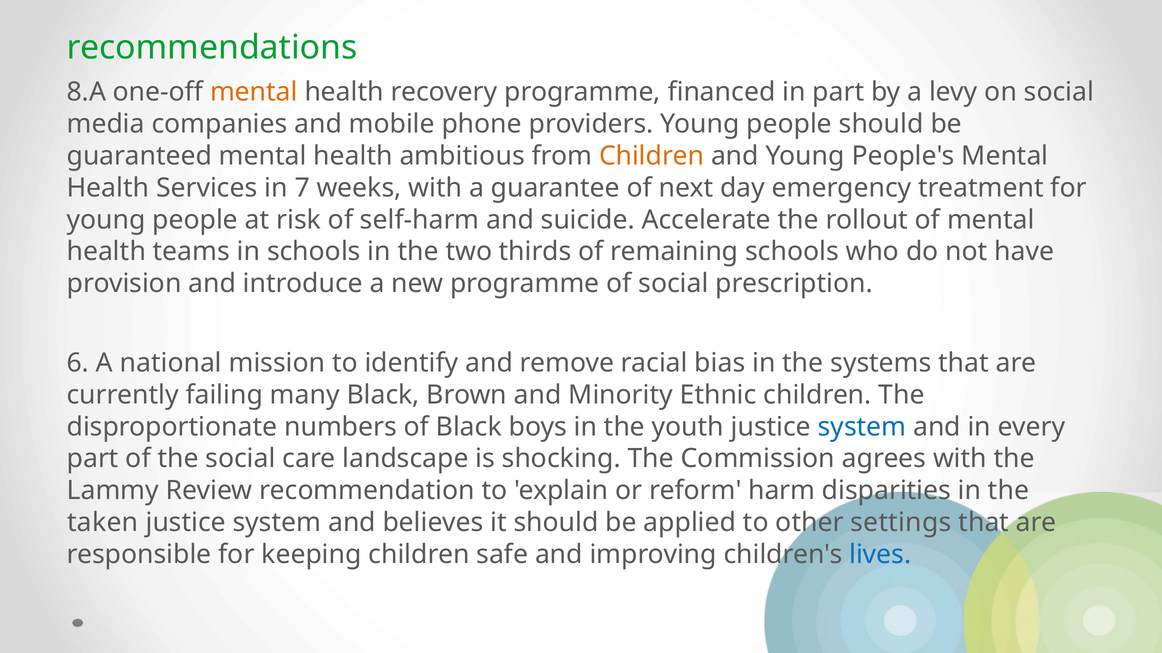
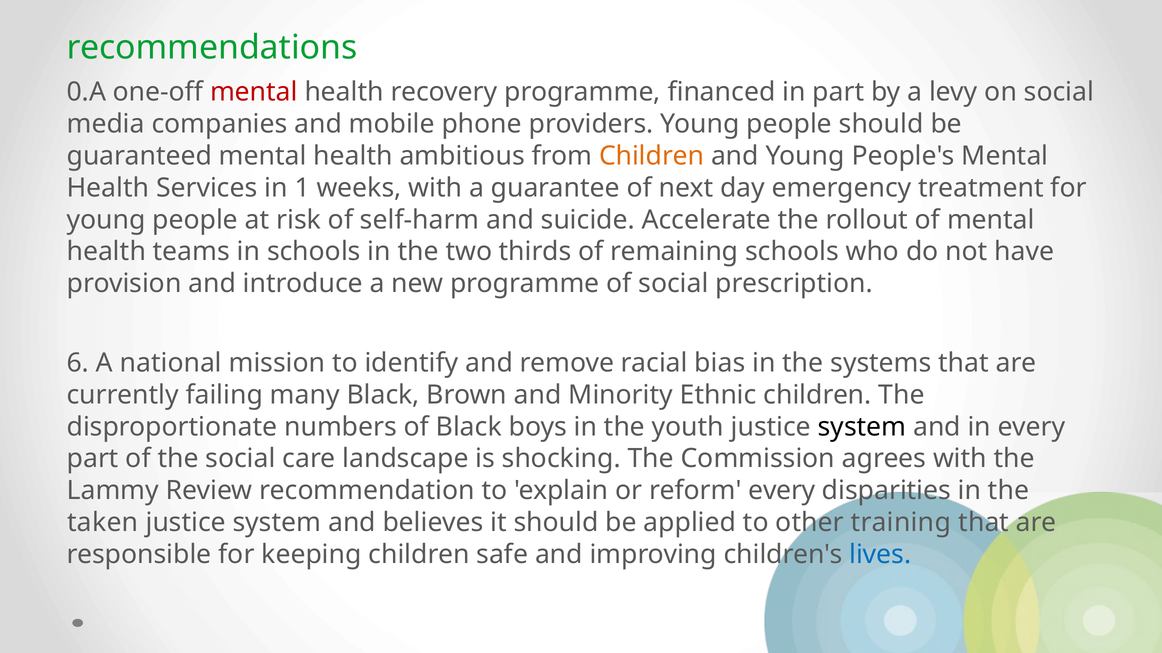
8.A: 8.A -> 0.A (86, 92)
mental colour: orange -> red (254, 92)
7: 7 -> 1 (302, 188)
system colour: blue -> black (862, 427)
reform harm: harm -> every (782, 491)
settings: settings -> training (901, 523)
